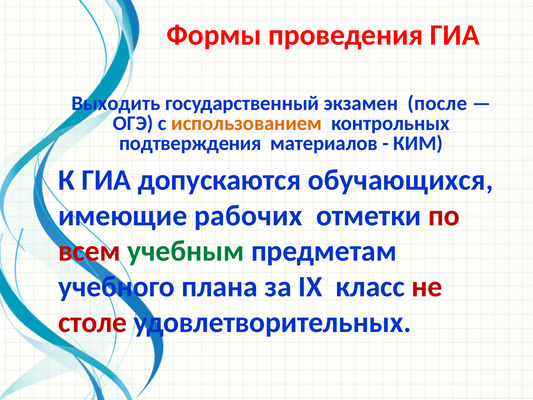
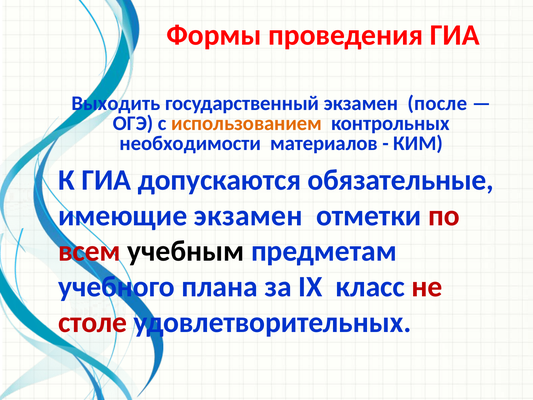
подтверждения: подтверждения -> необходимости (190, 143)
обучающихся: обучающихся -> обязательные (401, 180)
имеющие рабочих: рабочих -> экзамен (248, 215)
учебным colour: green -> black (186, 251)
